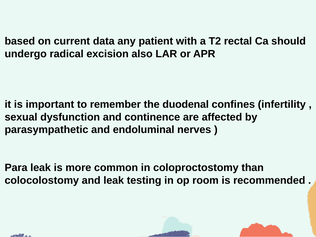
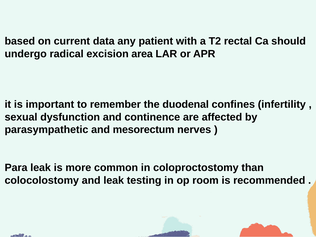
also: also -> area (142, 54)
endoluminal: endoluminal -> mesorectum (144, 130)
